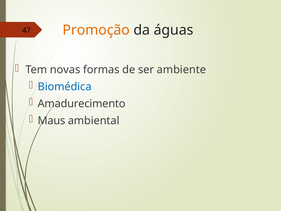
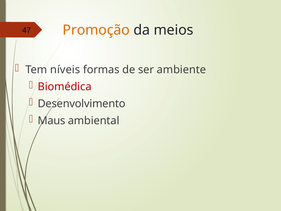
águas: águas -> meios (174, 30)
novas: novas -> níveis (65, 70)
Biomédica colour: blue -> red (65, 87)
Amadurecimento: Amadurecimento -> Desenvolvimento (82, 104)
